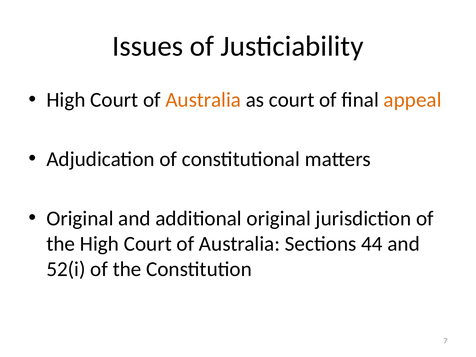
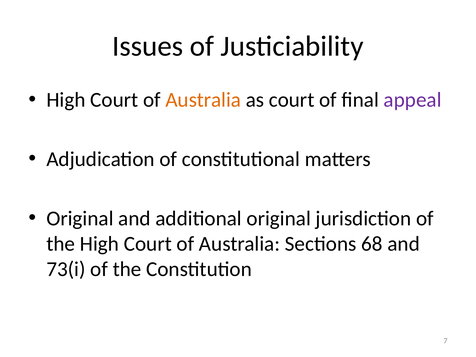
appeal colour: orange -> purple (413, 100)
44: 44 -> 68 (372, 244)
52(i: 52(i -> 73(i (66, 269)
